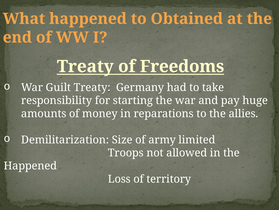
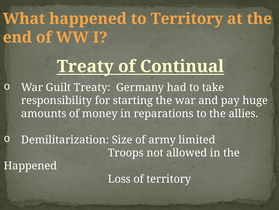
to Obtained: Obtained -> Territory (187, 19)
Freedoms: Freedoms -> Continual (182, 66)
